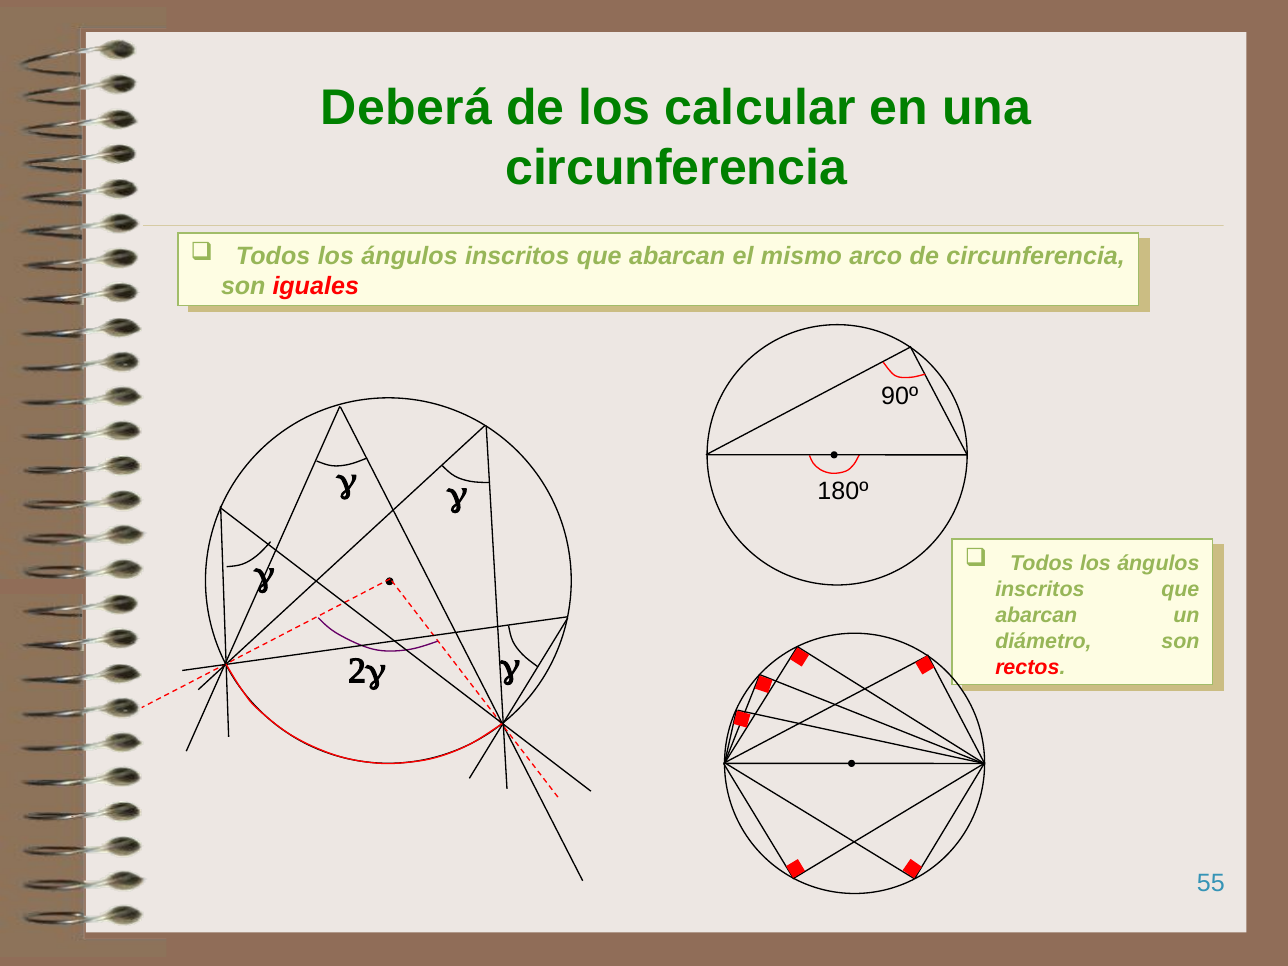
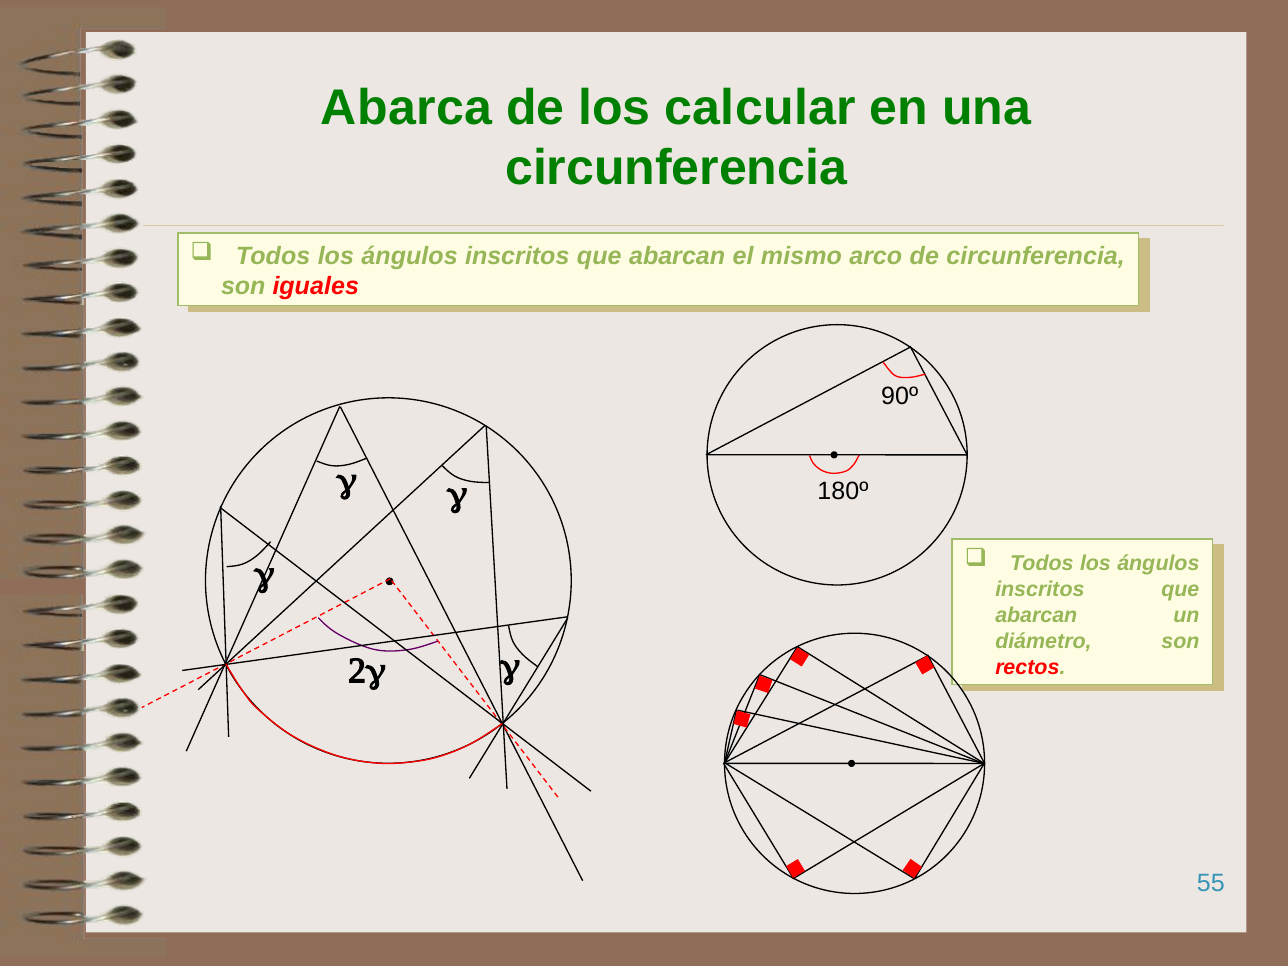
Deberá: Deberá -> Abarca (406, 108)
